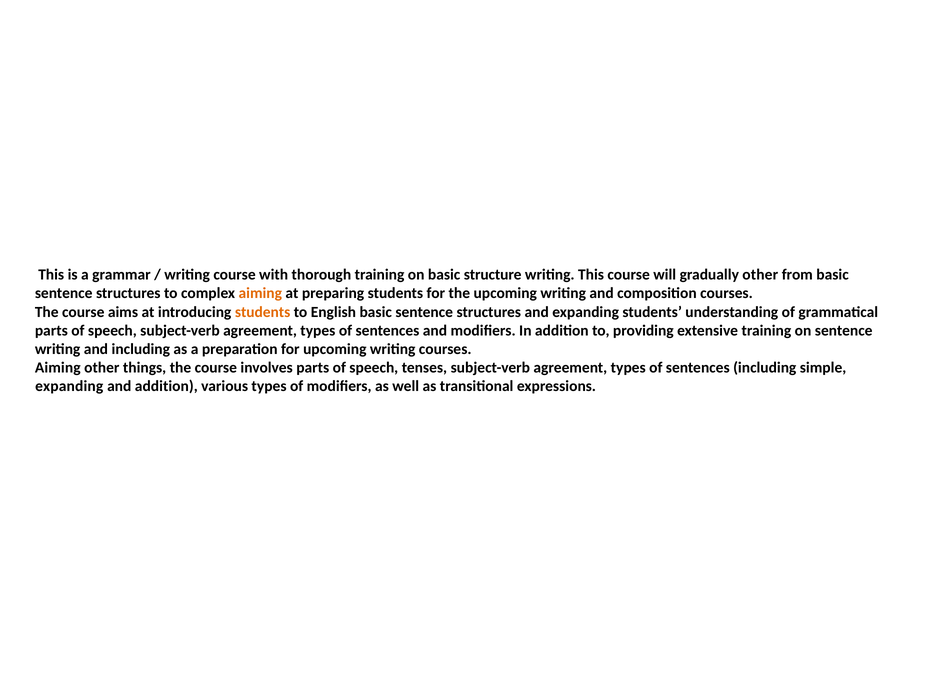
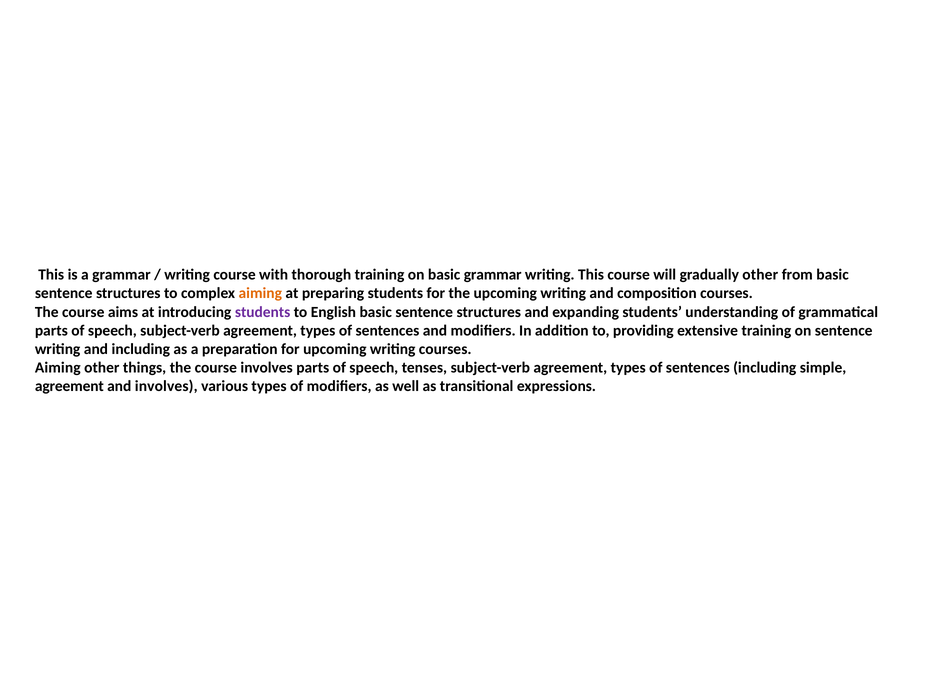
basic structure: structure -> grammar (493, 275)
students colour: orange -> purple (263, 312)
expanding: expanding -> agreement (69, 387)
and addition: addition -> involves (166, 387)
